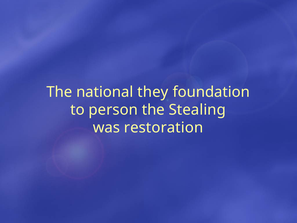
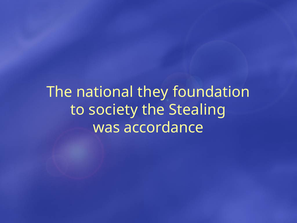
person: person -> society (113, 110)
restoration: restoration -> accordance (164, 128)
